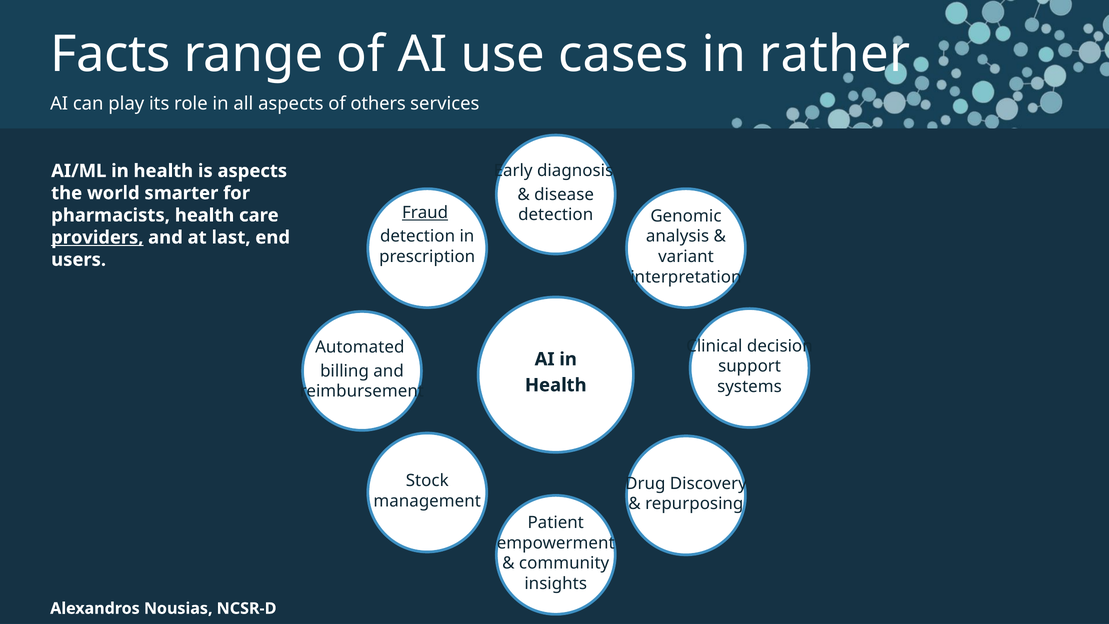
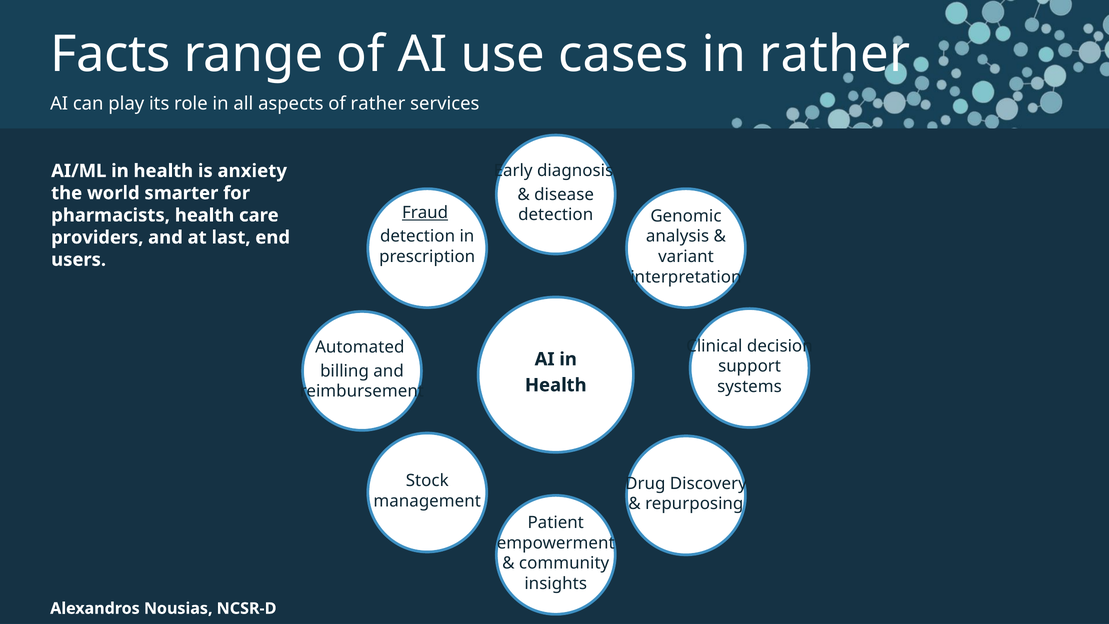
of others: others -> rather (378, 104)
is aspects: aspects -> anxiety (252, 171)
providers underline: present -> none (97, 237)
